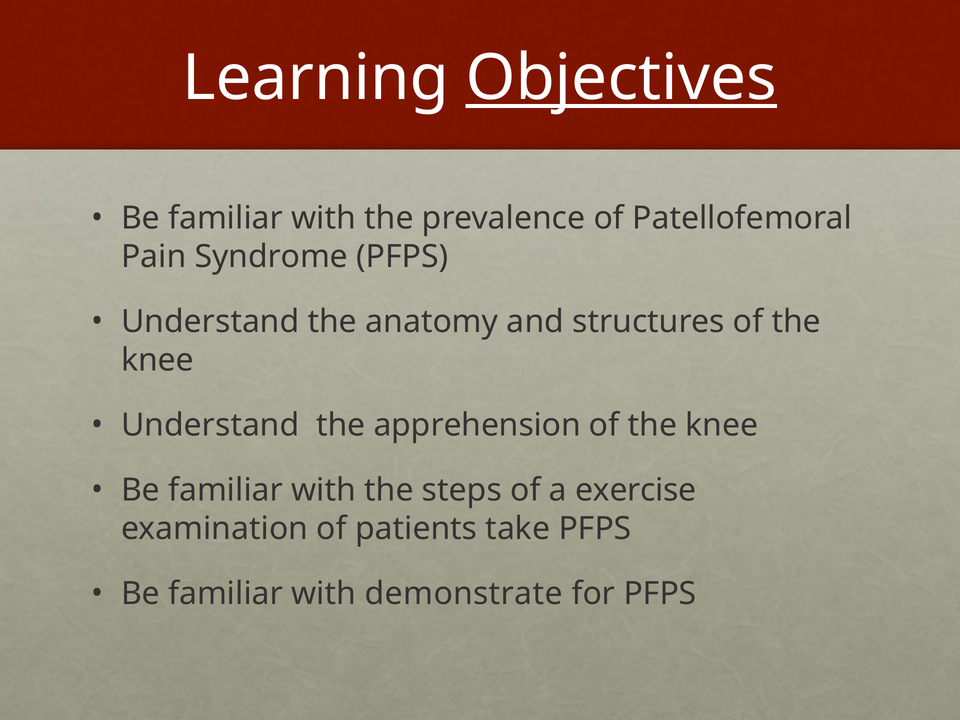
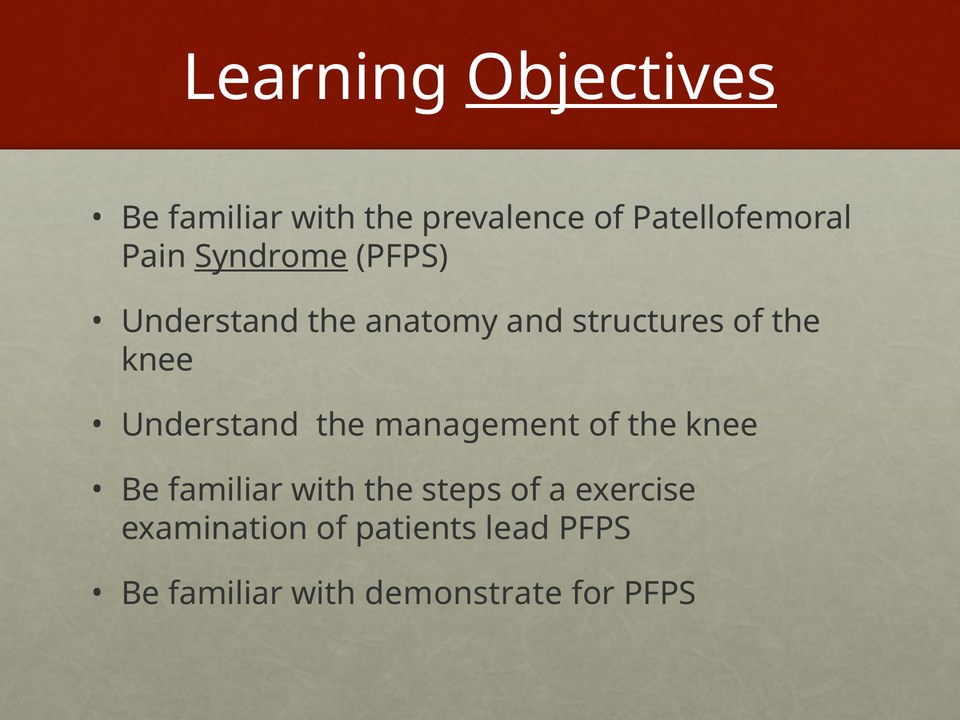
Syndrome underline: none -> present (271, 257)
apprehension: apprehension -> management (477, 425)
take: take -> lead (518, 529)
